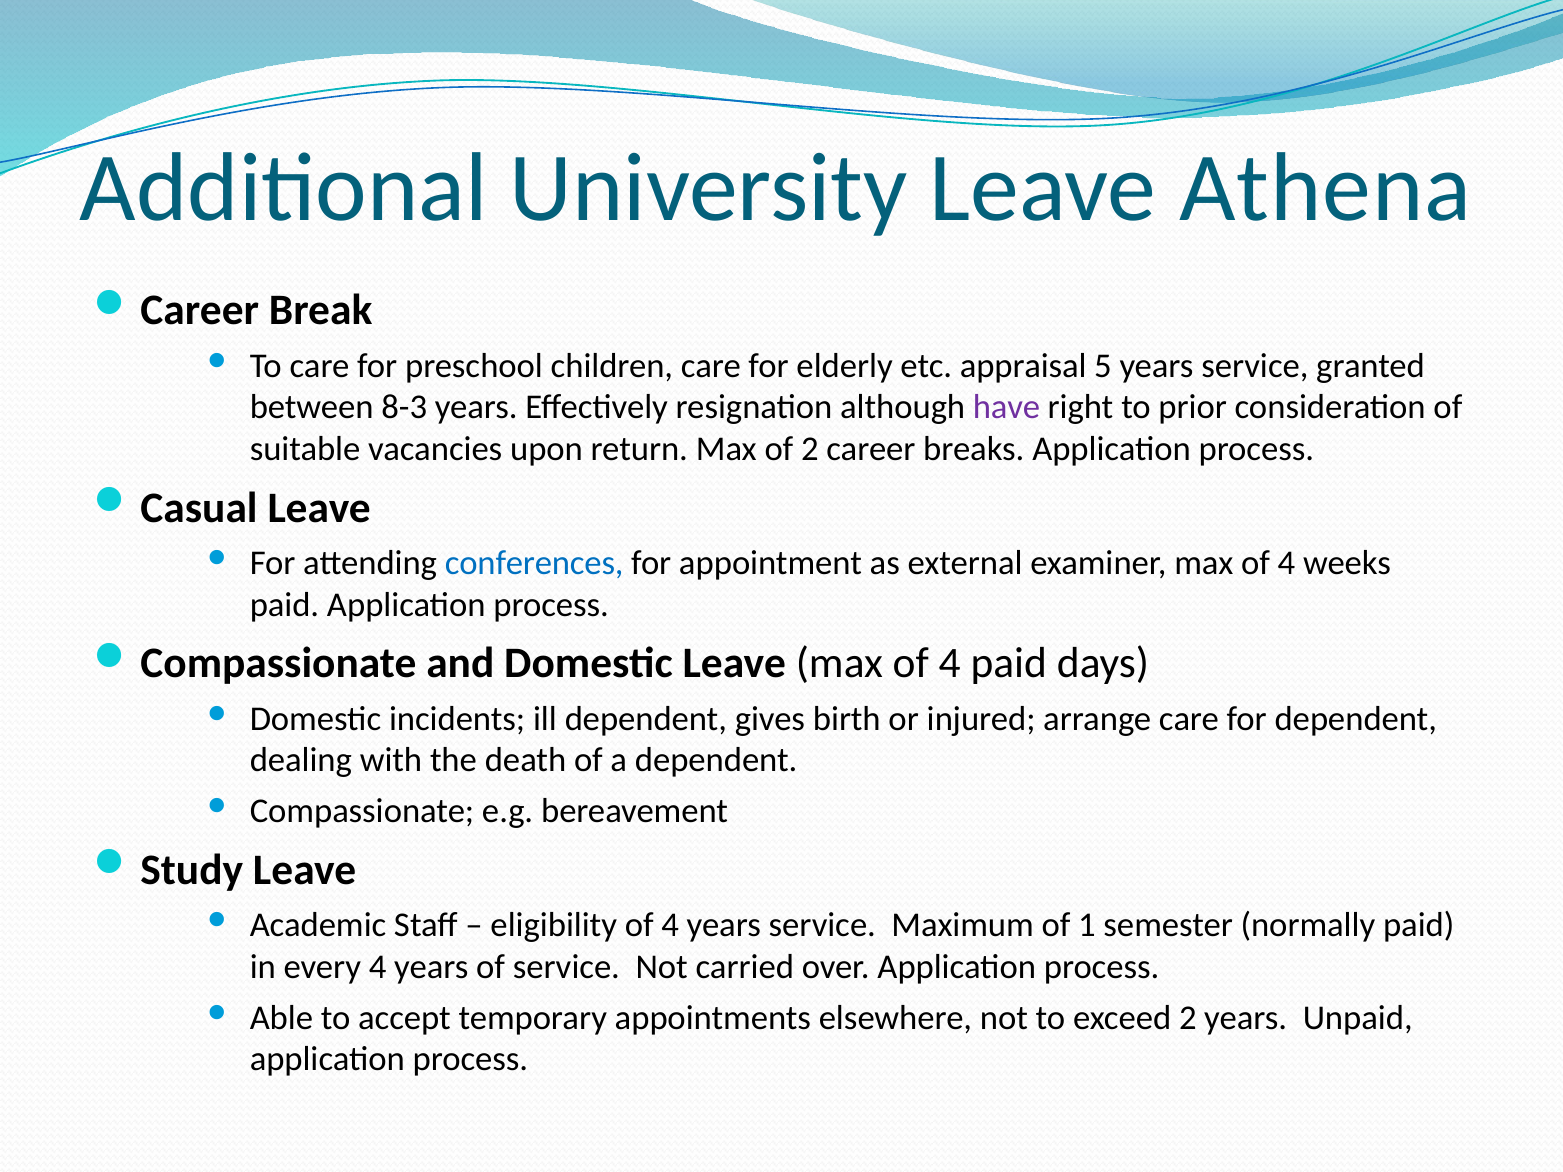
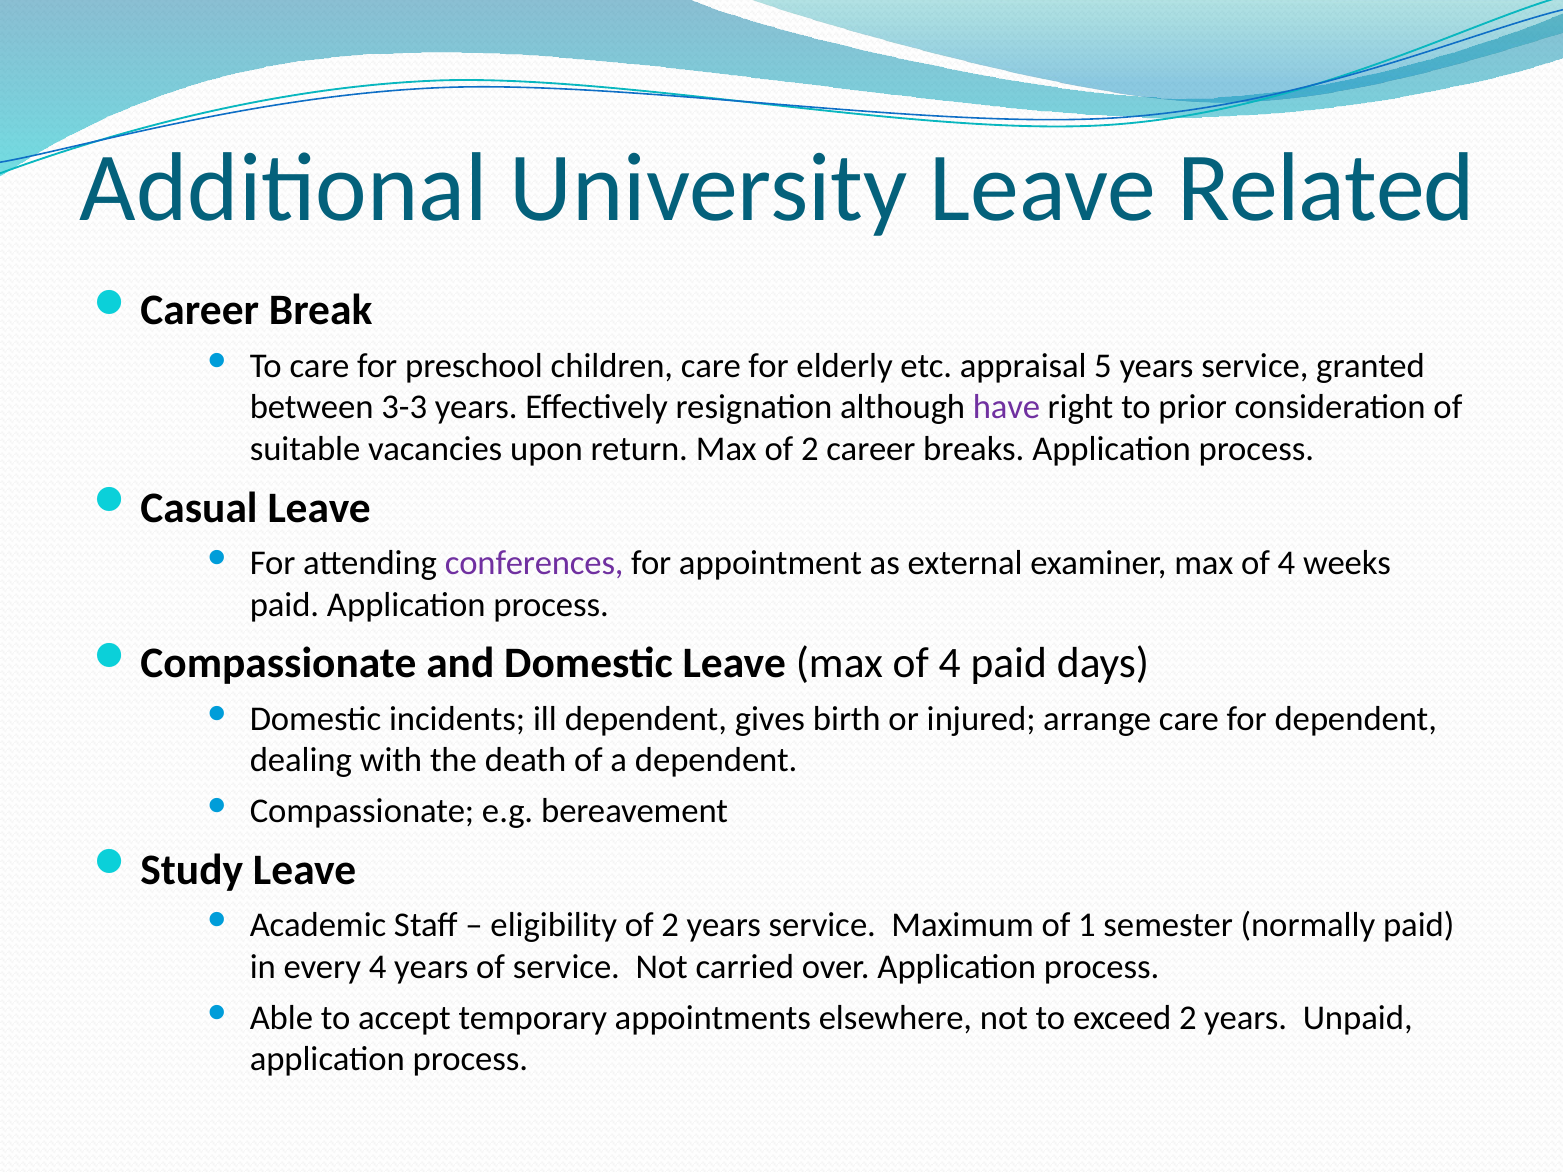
Athena: Athena -> Related (1326, 188)
8-3: 8-3 -> 3-3 (404, 407)
conferences colour: blue -> purple (534, 563)
eligibility of 4: 4 -> 2 (670, 926)
